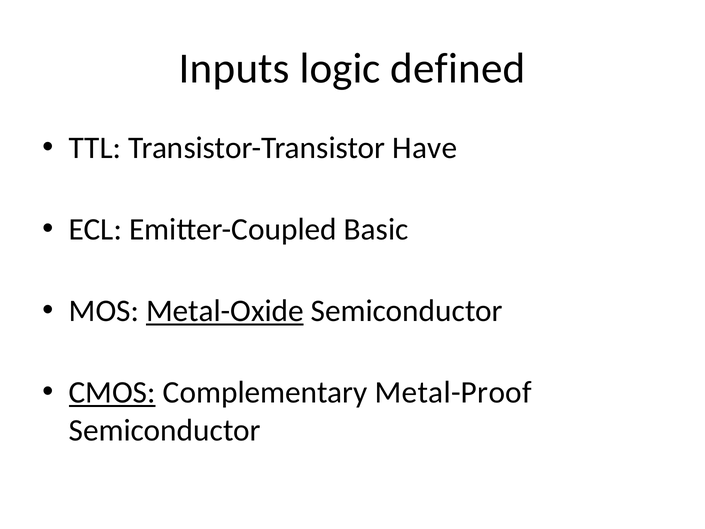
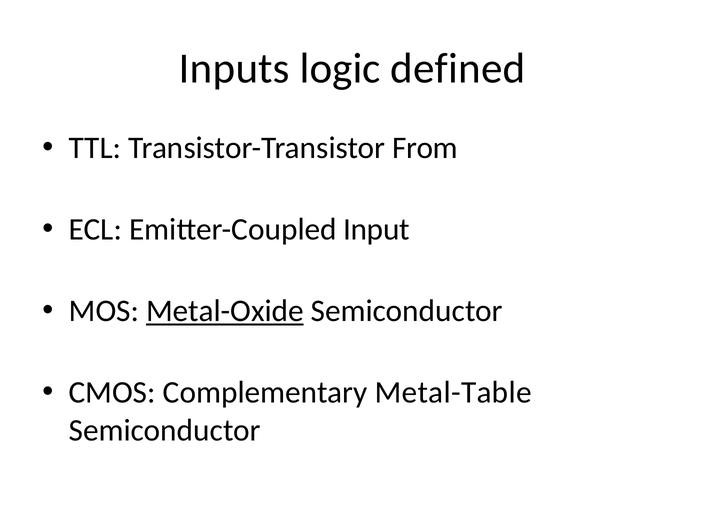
Have: Have -> From (425, 148)
Basic: Basic -> Input (376, 229)
CMOS underline: present -> none (112, 392)
Metal-Proof: Metal-Proof -> Metal-Table (453, 392)
